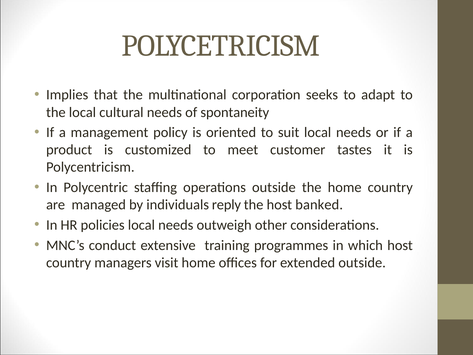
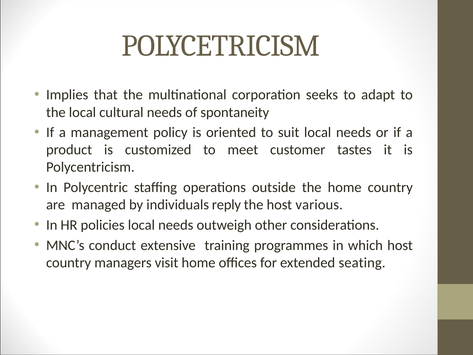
banked: banked -> various (319, 205)
extended outside: outside -> seating (362, 262)
